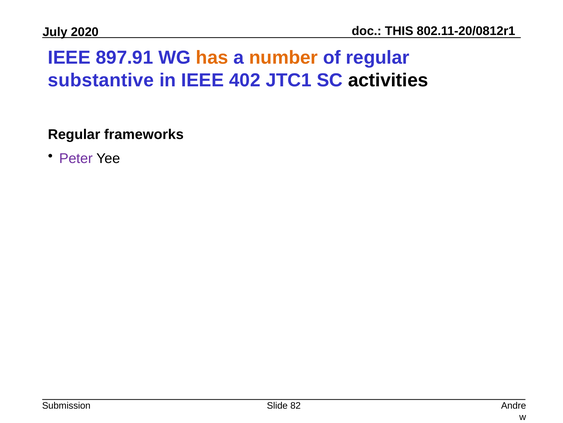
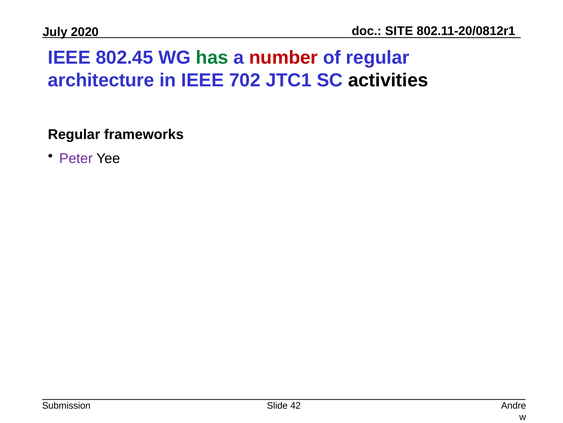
THIS: THIS -> SITE (399, 31)
897.91: 897.91 -> 802.45 (125, 58)
has colour: orange -> green (212, 58)
number colour: orange -> red (284, 58)
substantive: substantive -> architecture (101, 80)
402: 402 -> 702 (245, 80)
82: 82 -> 42 (296, 405)
